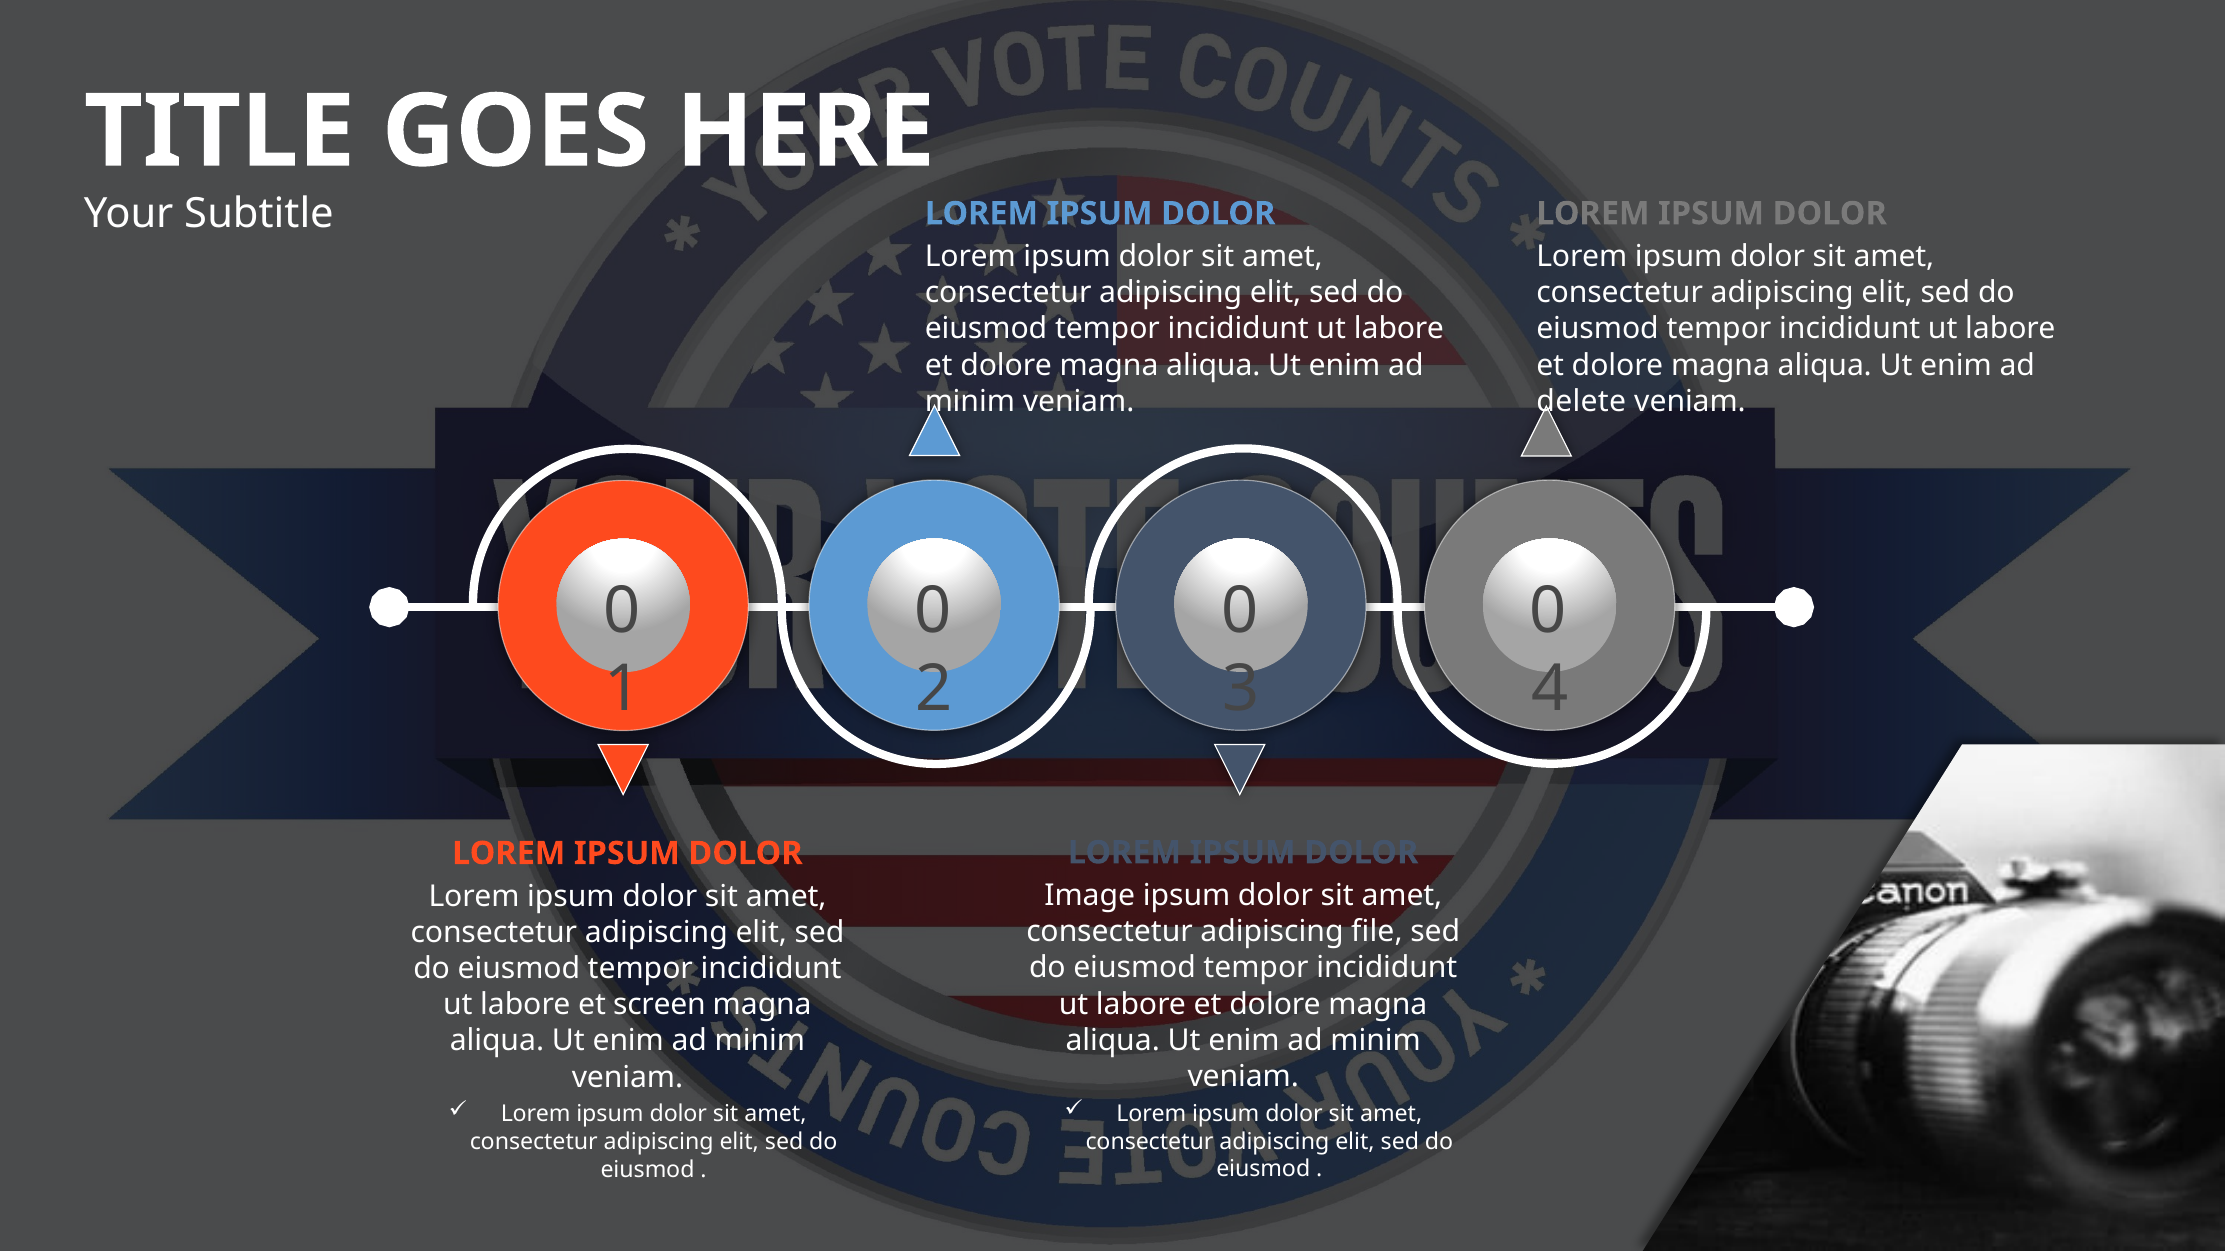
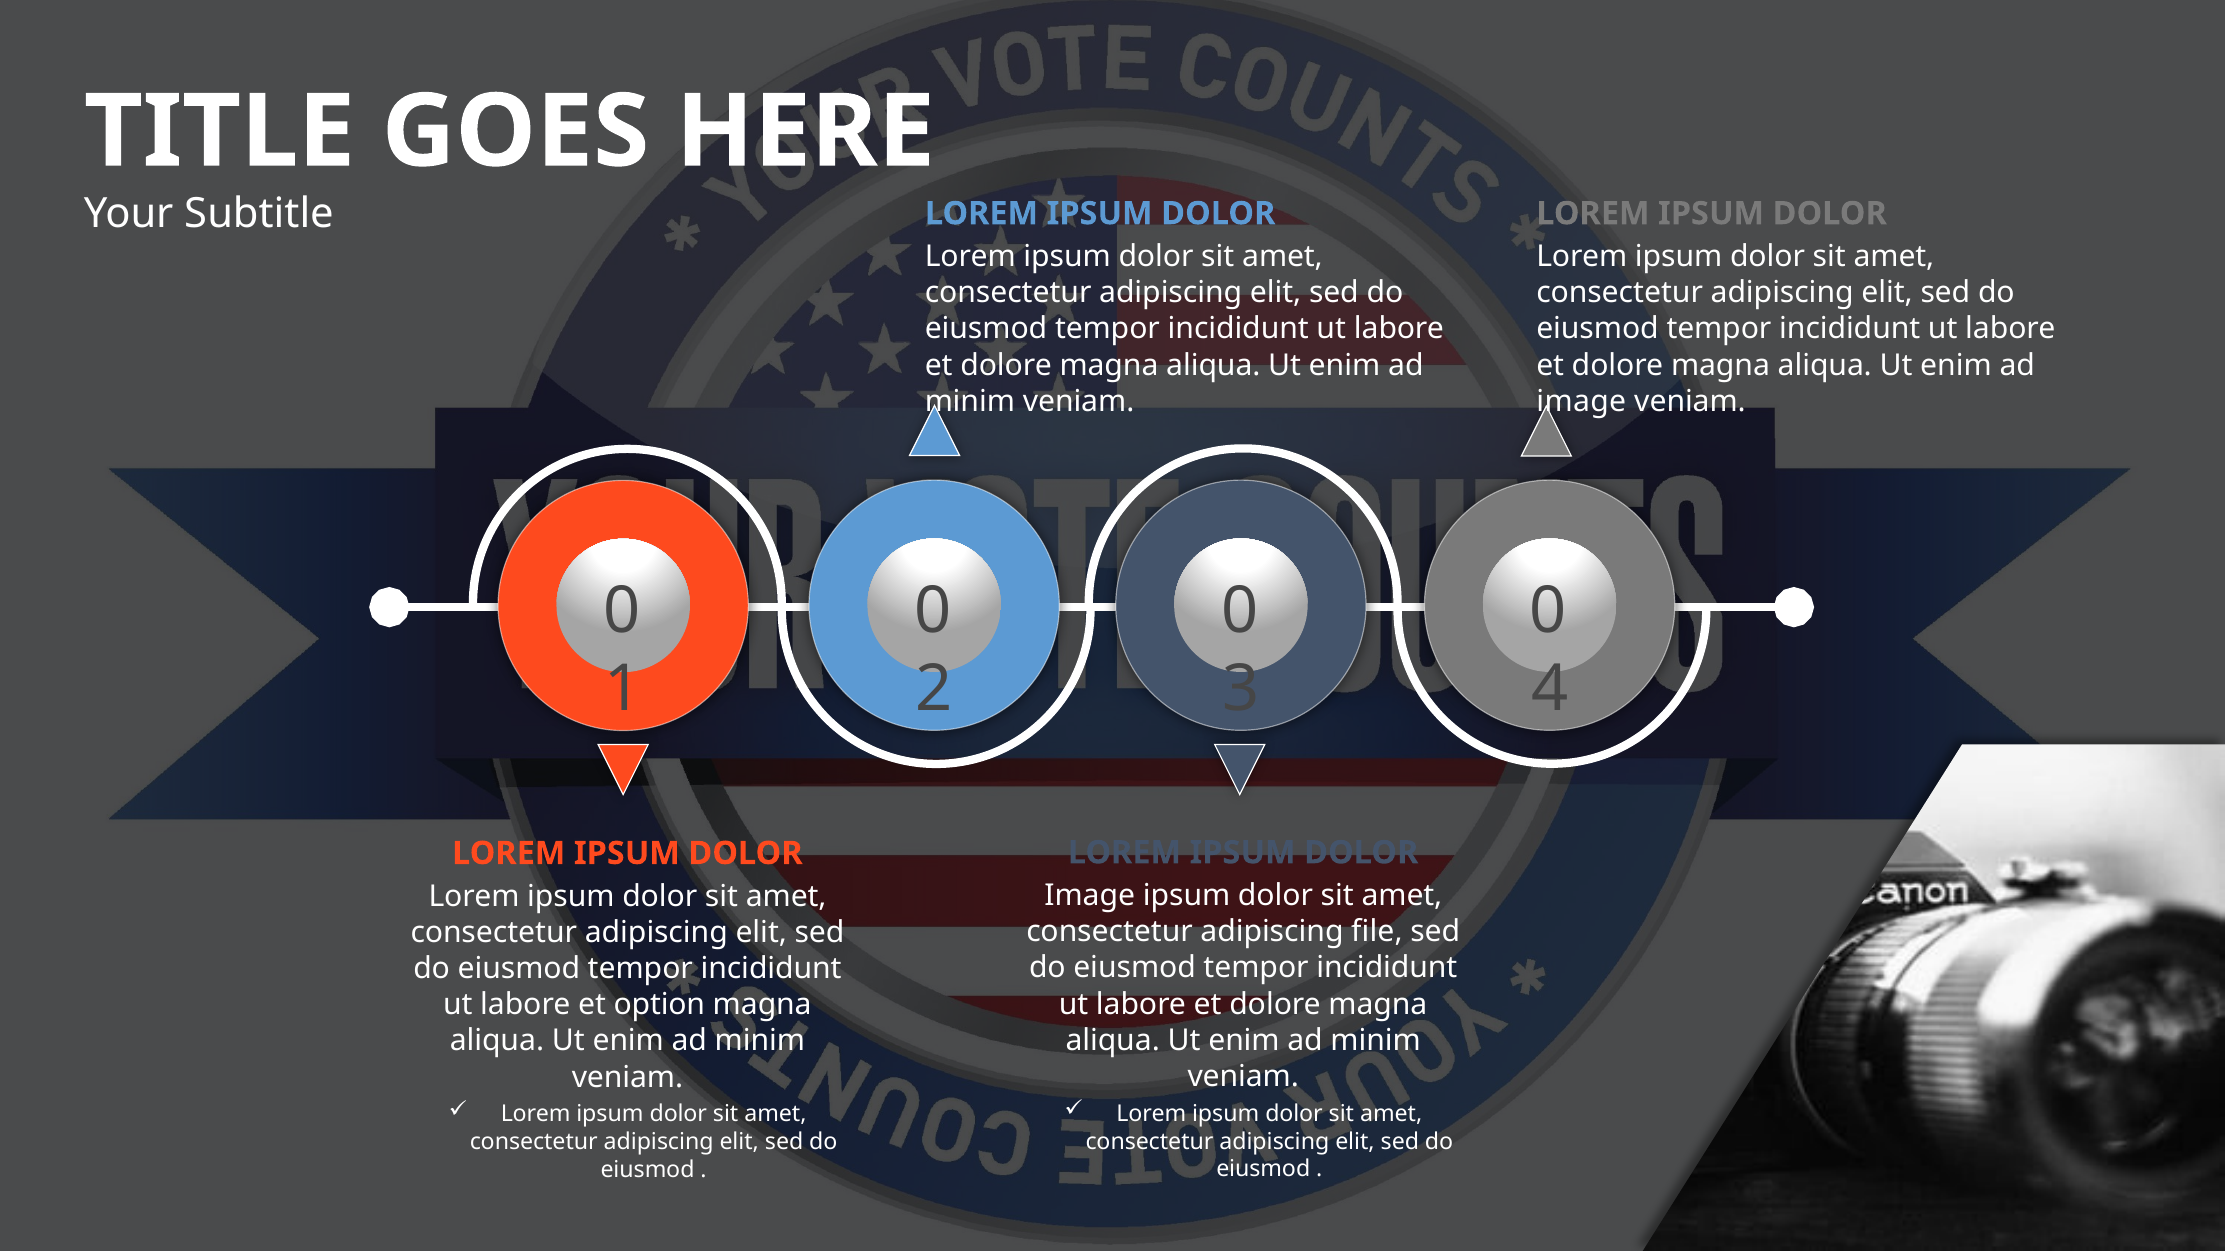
delete: delete -> image (1581, 401)
screen: screen -> option (659, 1005)
